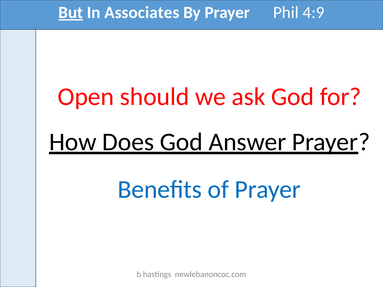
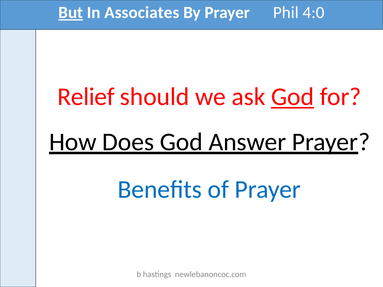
4:9: 4:9 -> 4:0 (314, 13)
Open: Open -> Relief (86, 97)
God underline: none -> present (293, 97)
